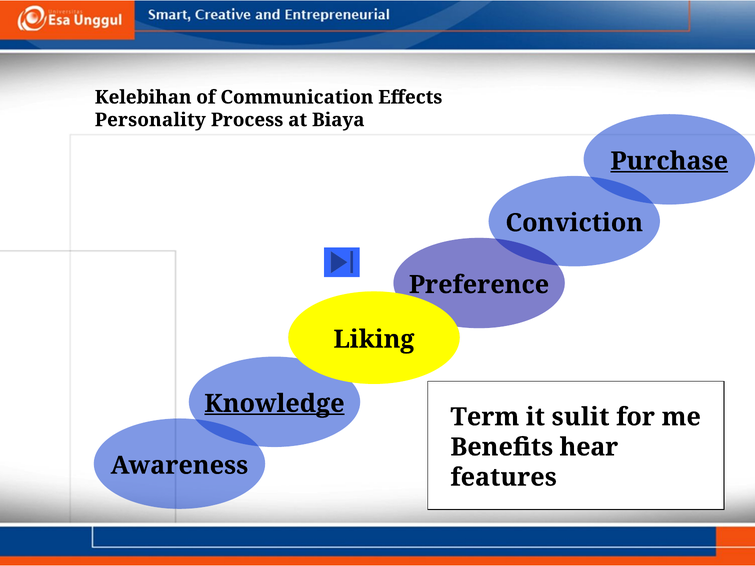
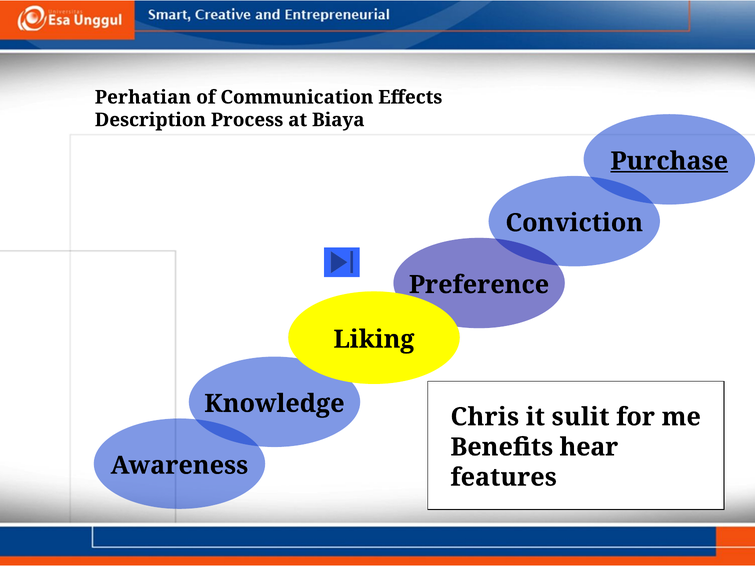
Kelebihan: Kelebihan -> Perhatian (143, 97)
Personality: Personality -> Description (150, 120)
Knowledge underline: present -> none (274, 404)
Term: Term -> Chris (485, 417)
